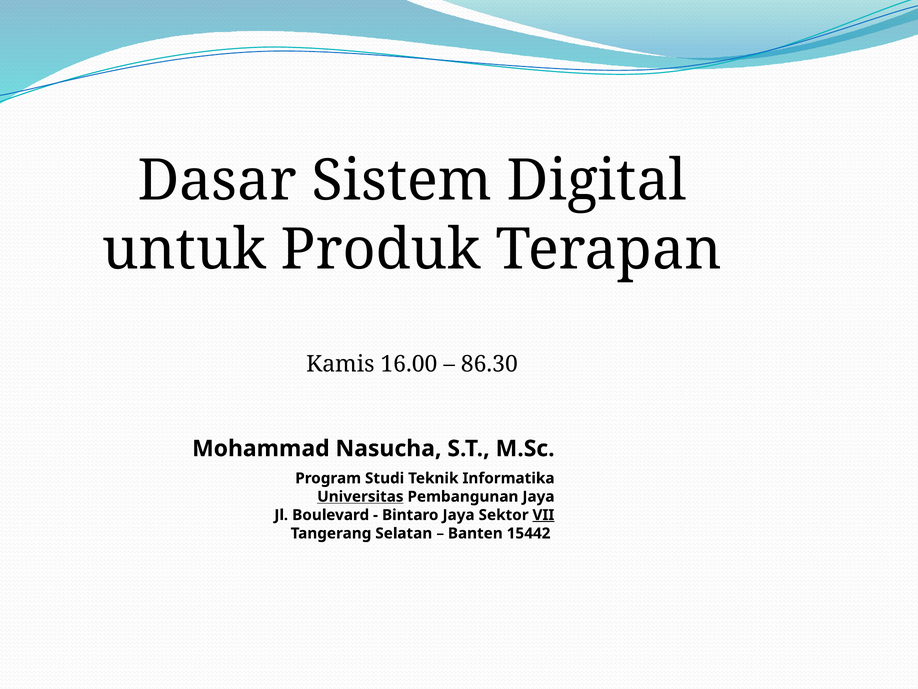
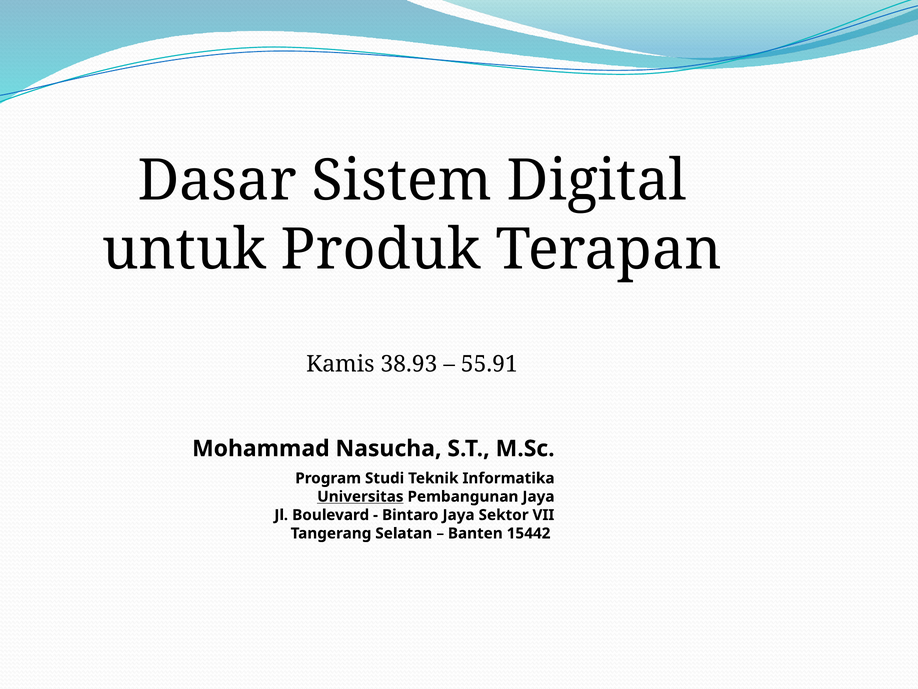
16.00: 16.00 -> 38.93 (409, 364)
86.30: 86.30 -> 55.91 (489, 364)
VII underline: present -> none (543, 515)
